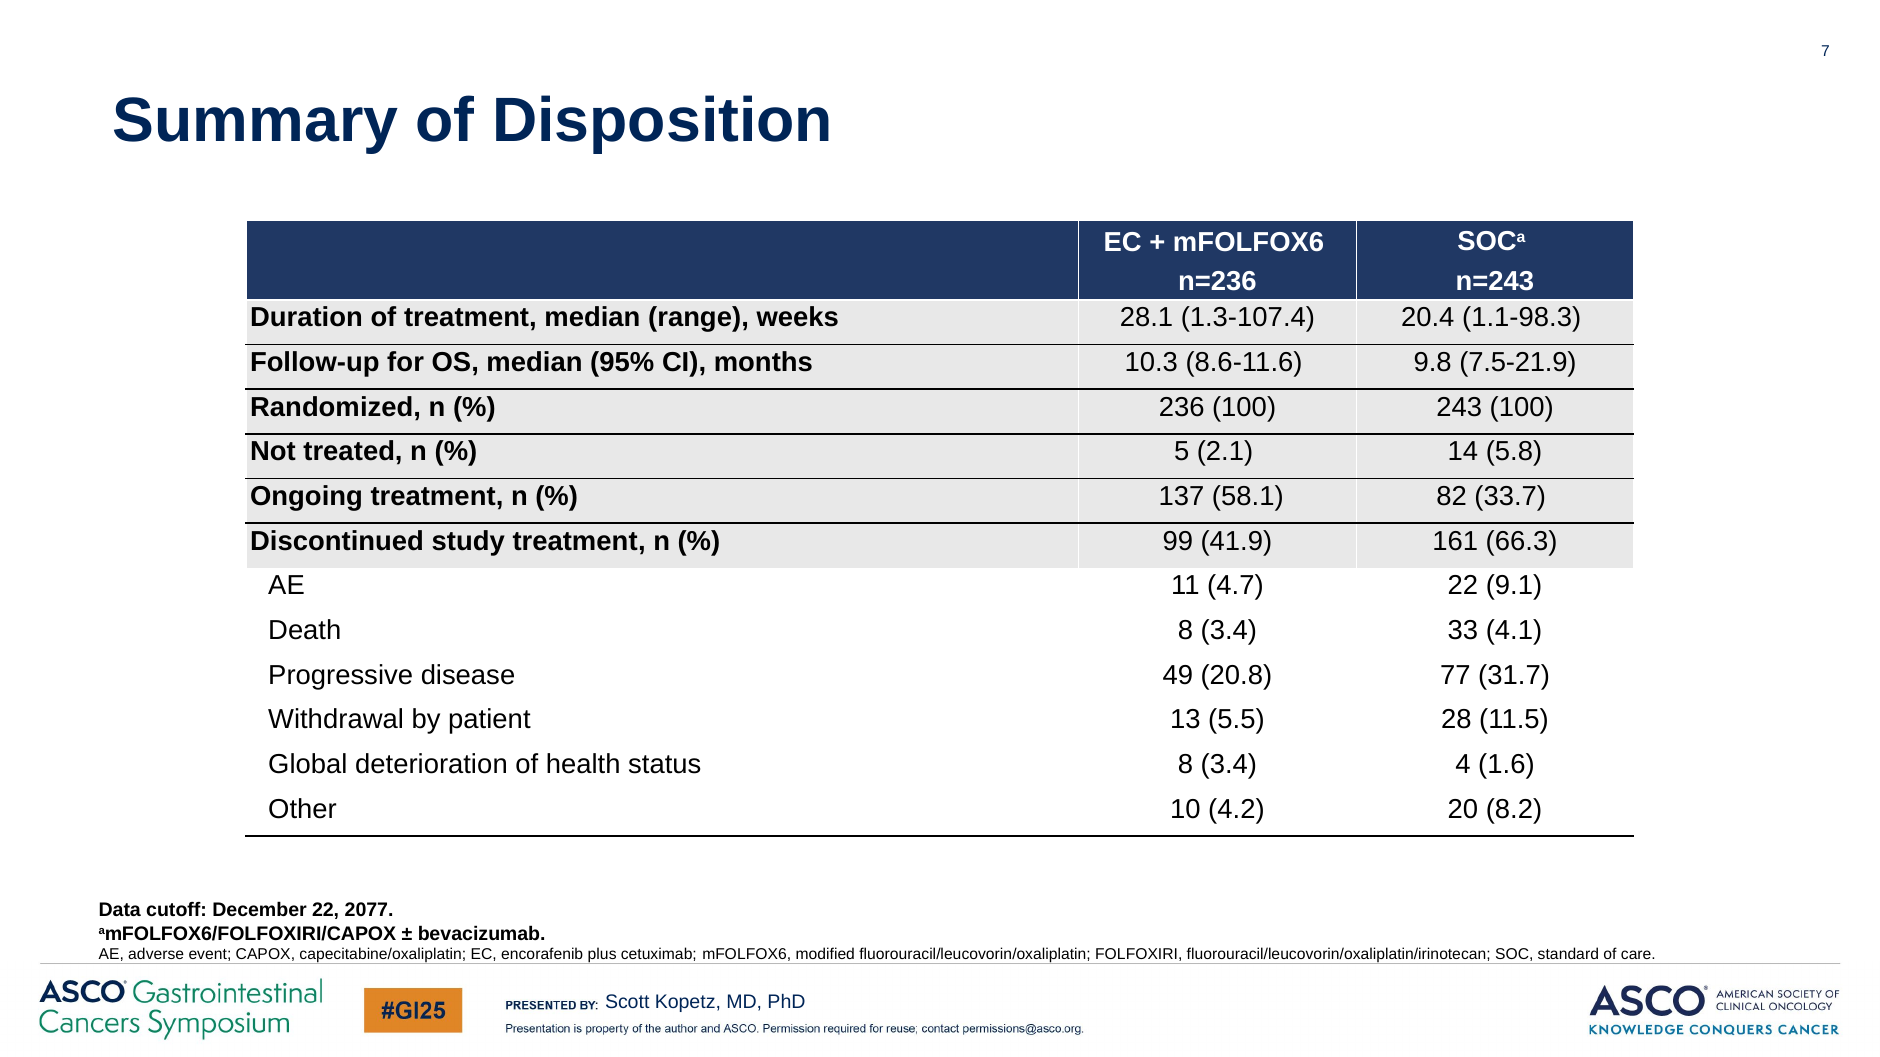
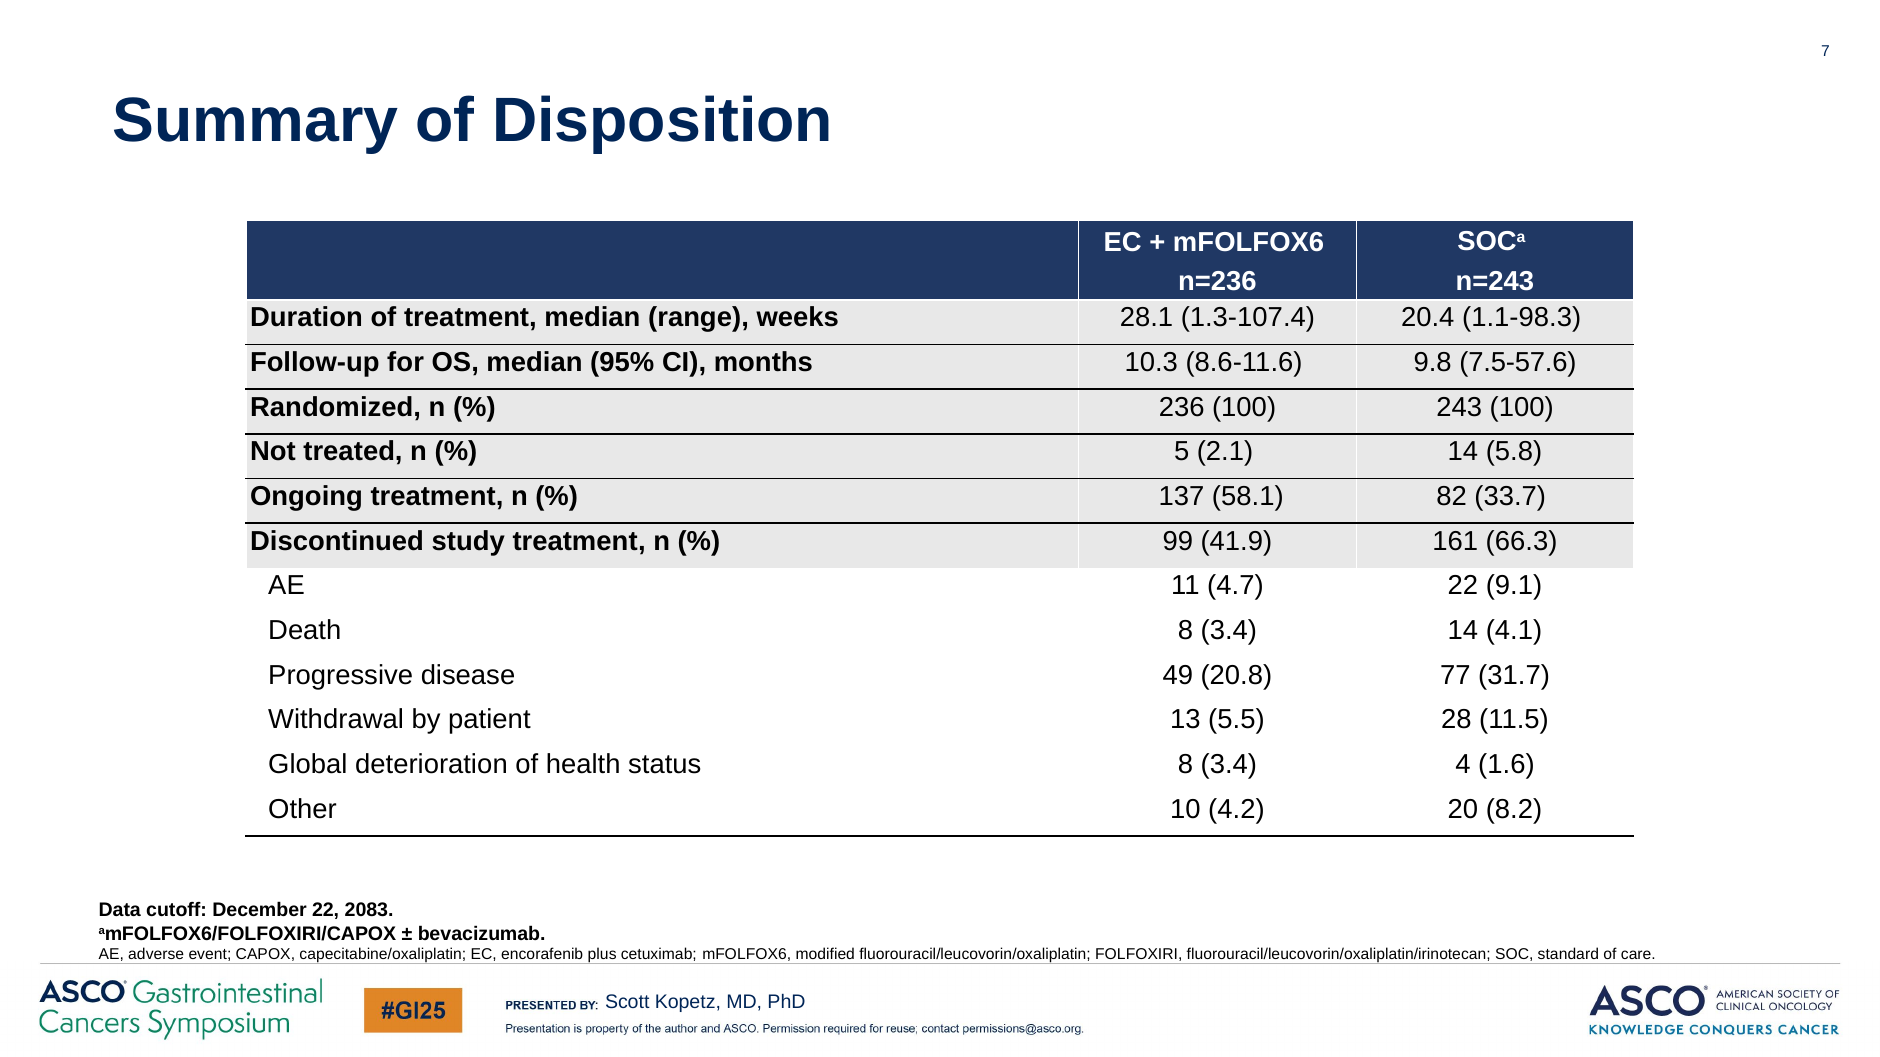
7.5-21.9: 7.5-21.9 -> 7.5-57.6 (1518, 363)
3.4 33: 33 -> 14 (1463, 631)
2077: 2077 -> 2083 (369, 911)
